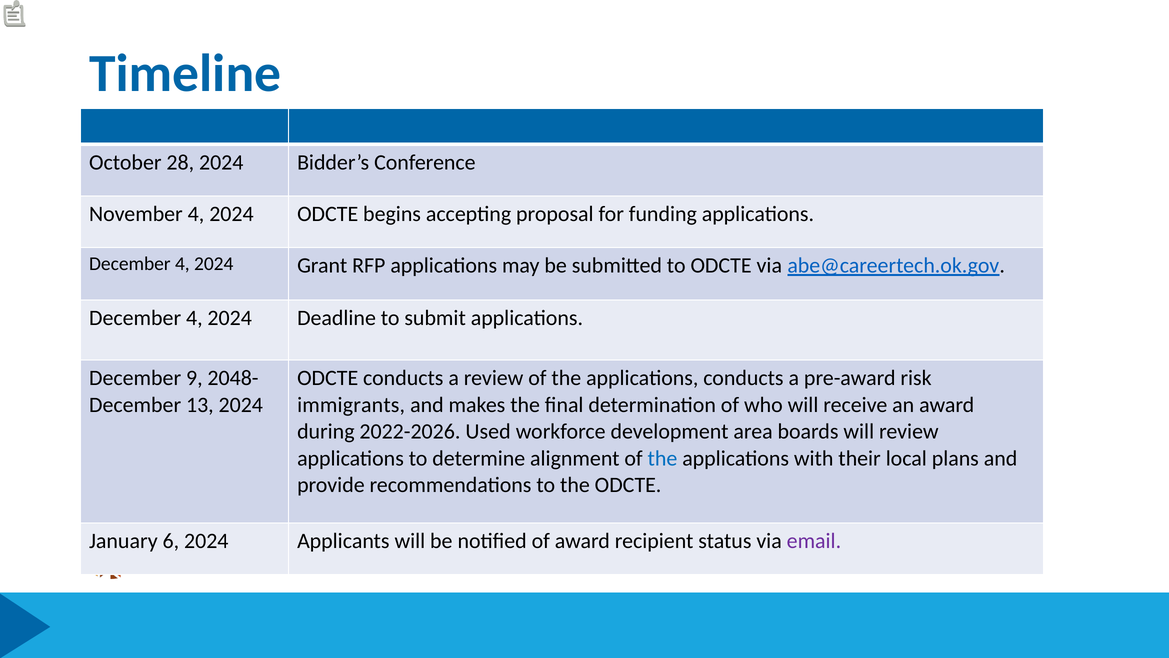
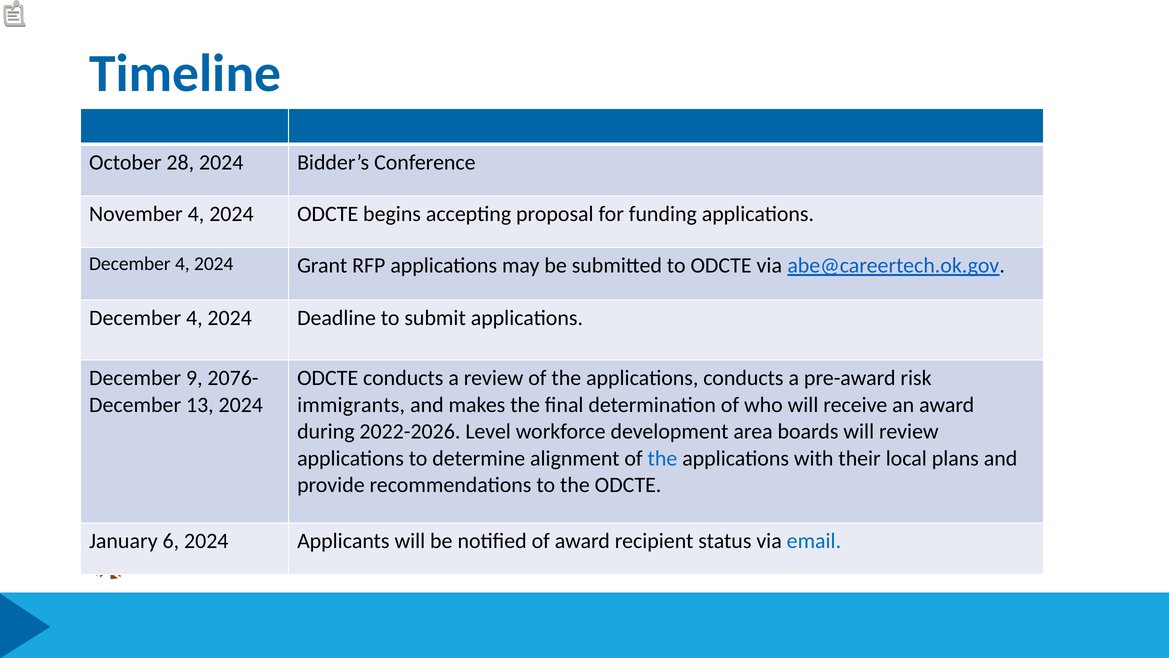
2048-: 2048- -> 2076- (233, 378)
Used: Used -> Level (488, 431)
email colour: purple -> blue (814, 541)
